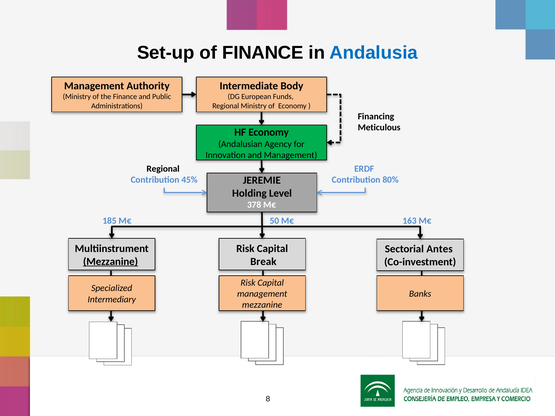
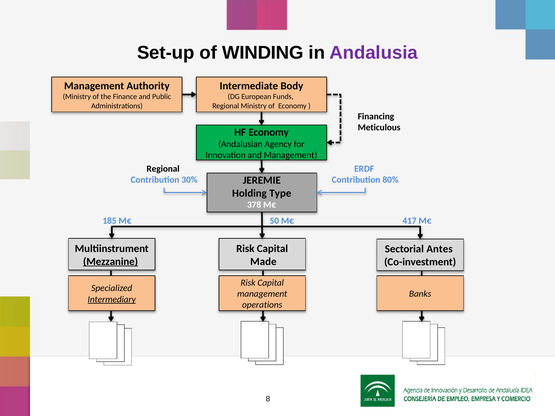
of FINANCE: FINANCE -> WINDING (263, 53)
Andalusia colour: blue -> purple (374, 53)
45%: 45% -> 30% (189, 180)
Level: Level -> Type (280, 193)
163: 163 -> 417 (410, 221)
Break: Break -> Made (263, 262)
Intermediary underline: none -> present (112, 300)
mezzanine: mezzanine -> operations (262, 305)
